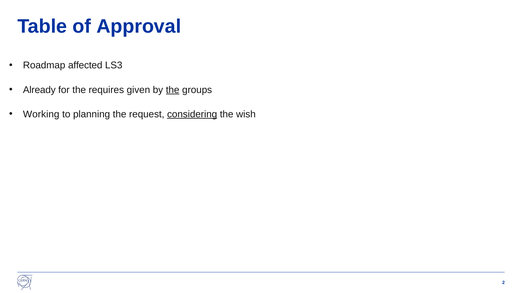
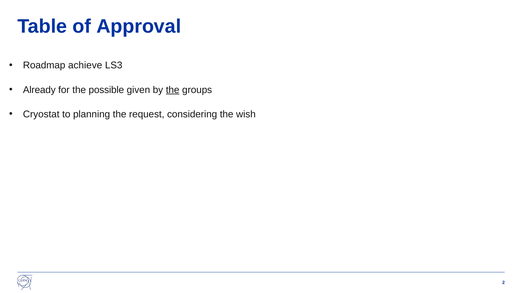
affected: affected -> achieve (85, 66)
requires: requires -> possible (106, 90)
Working: Working -> Cryostat (41, 114)
considering underline: present -> none (192, 114)
